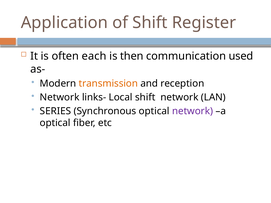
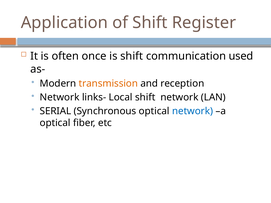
each: each -> once (94, 56)
is then: then -> shift (132, 56)
SERIES: SERIES -> SERIAL (55, 111)
network colour: purple -> blue (193, 111)
